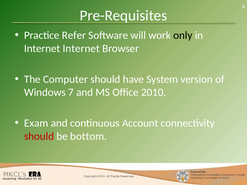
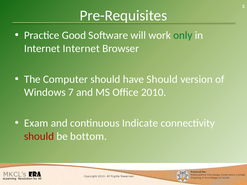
Refer: Refer -> Good (74, 35)
only colour: black -> green (183, 35)
have System: System -> Should (162, 79)
Account: Account -> Indicate (140, 123)
